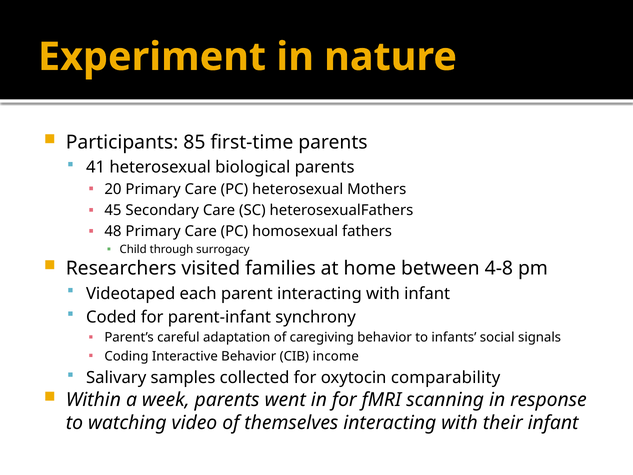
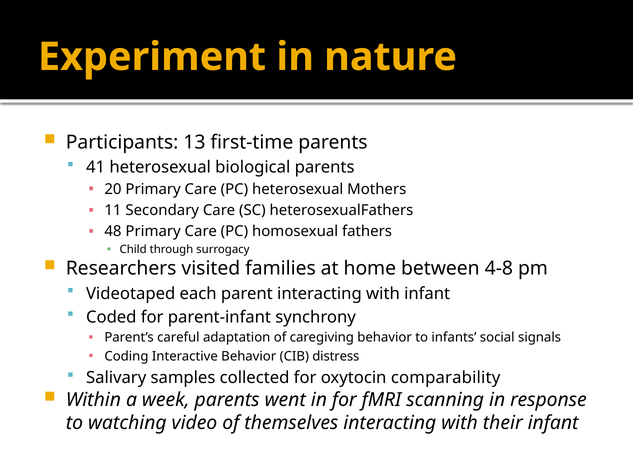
85: 85 -> 13 (194, 142)
45: 45 -> 11 (113, 210)
income: income -> distress (336, 356)
